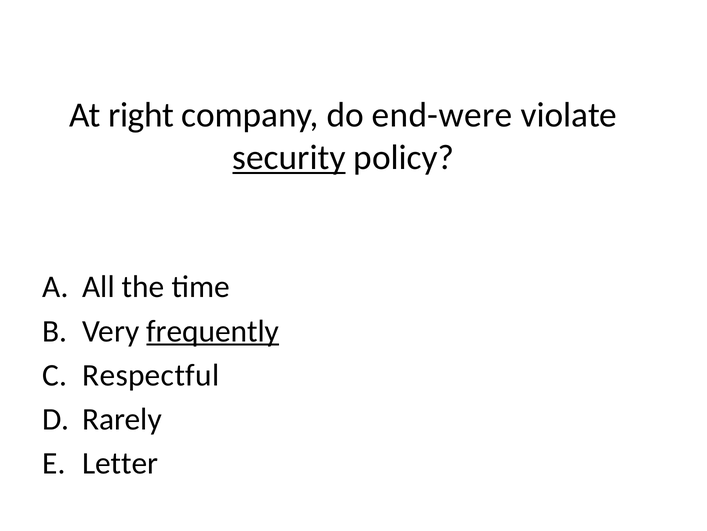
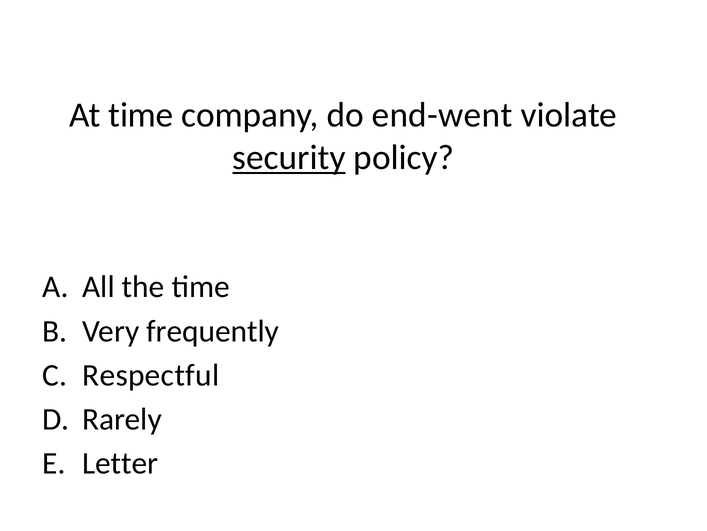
At right: right -> time (141, 115)
end-were: end-were -> end-went (442, 115)
frequently underline: present -> none (213, 331)
